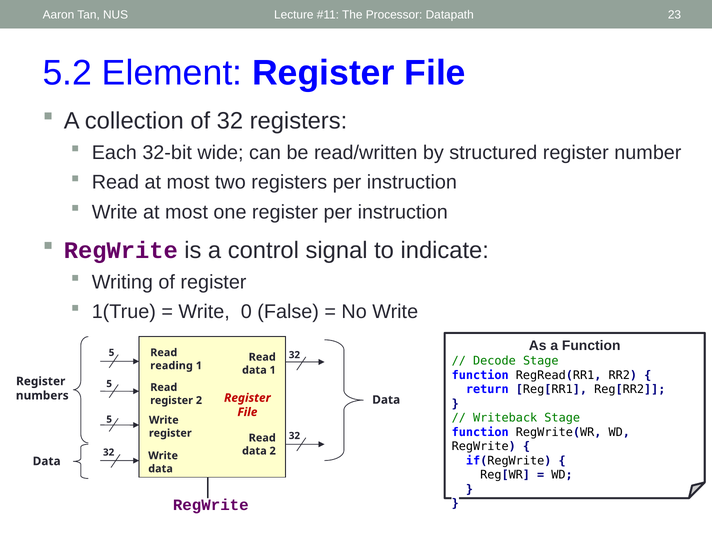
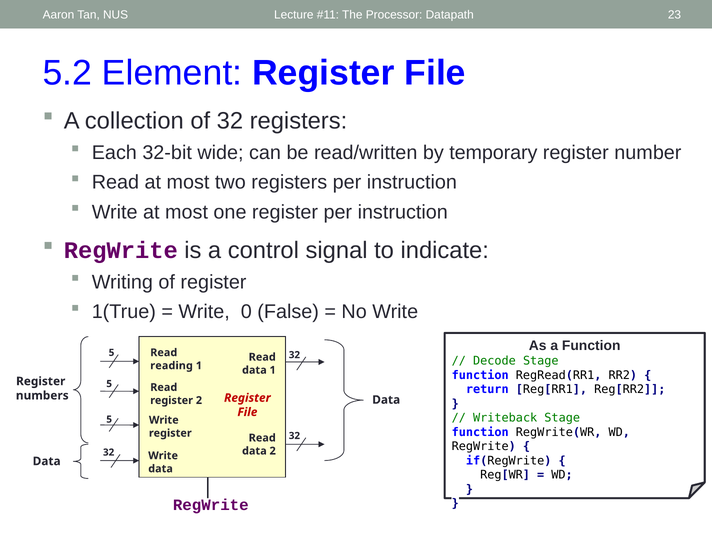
structured: structured -> temporary (493, 153)
